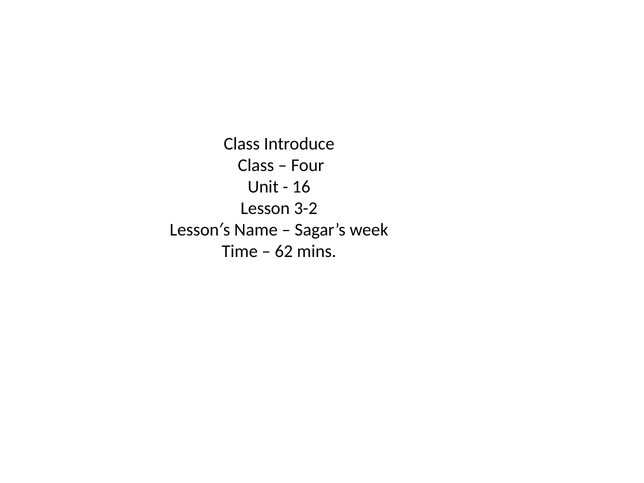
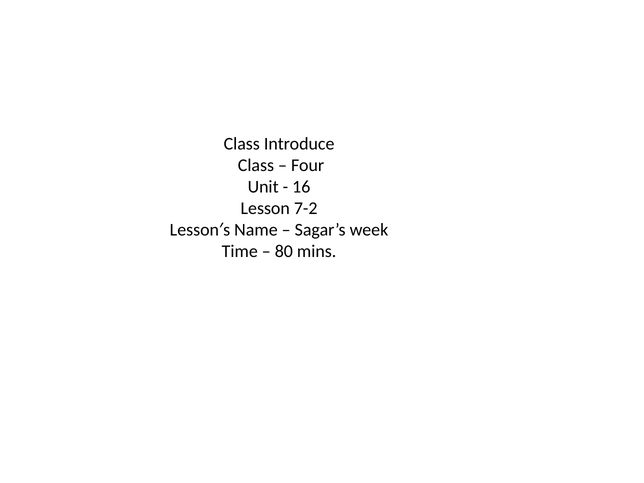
3-2: 3-2 -> 7-2 (306, 208)
62: 62 -> 80 (284, 251)
